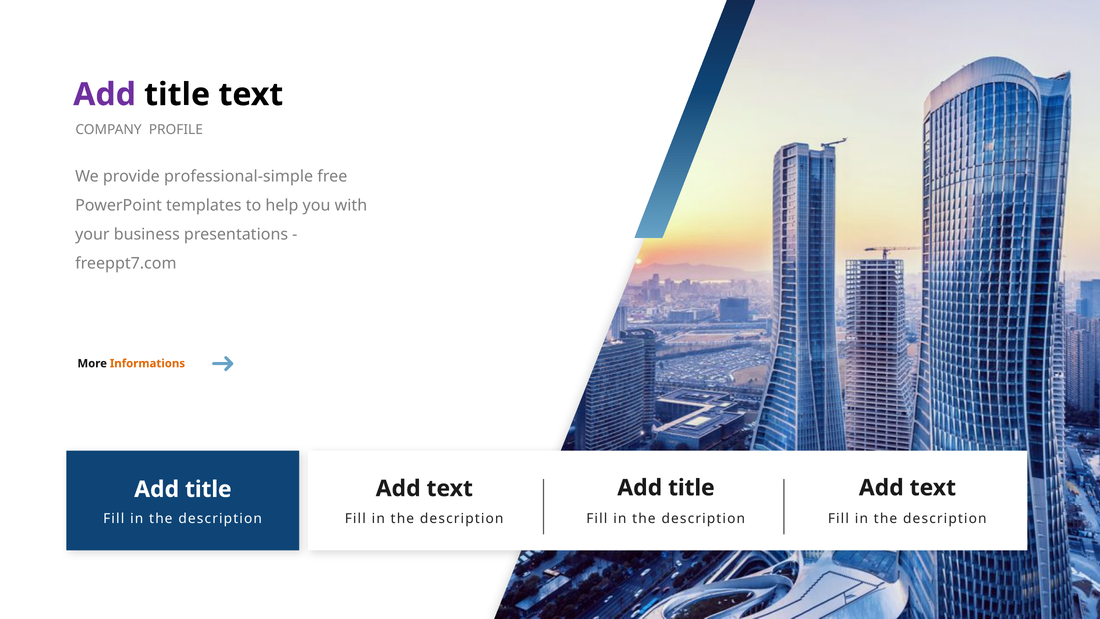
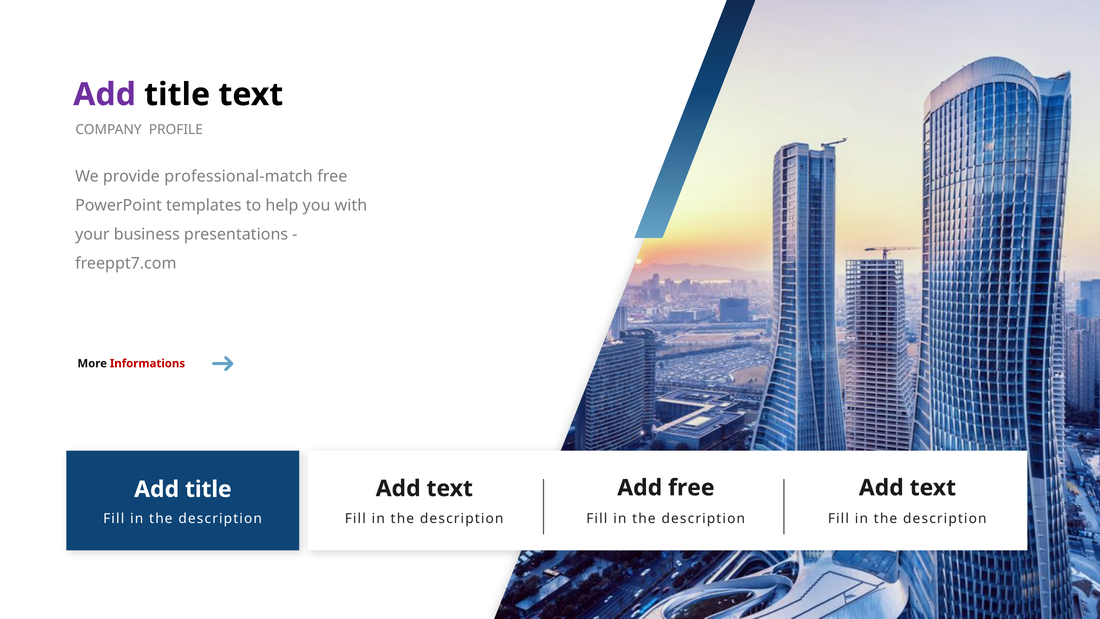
professional-simple: professional-simple -> professional-match (239, 177)
Informations colour: orange -> red (147, 363)
title: title -> free (691, 488)
